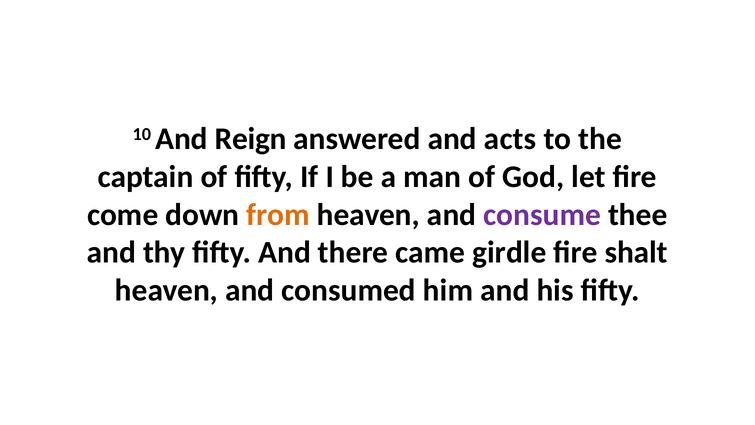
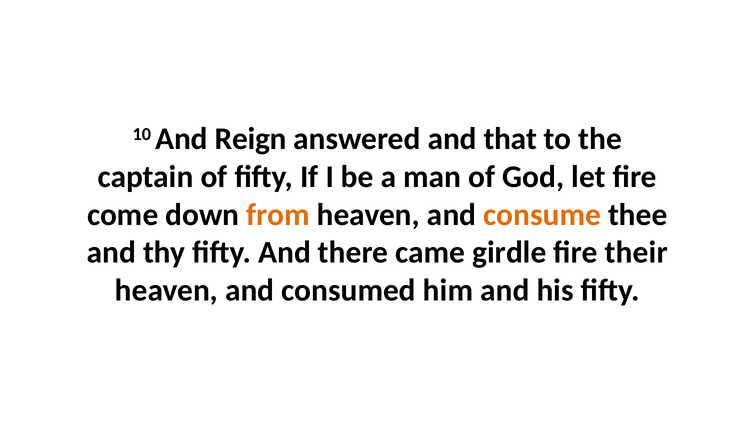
acts: acts -> that (510, 139)
consume colour: purple -> orange (542, 215)
shalt: shalt -> their (636, 252)
